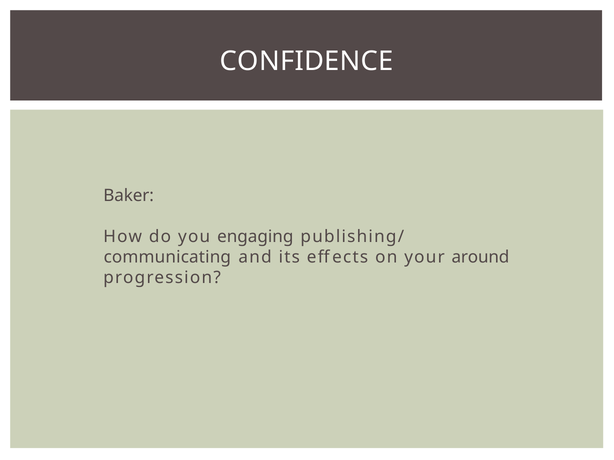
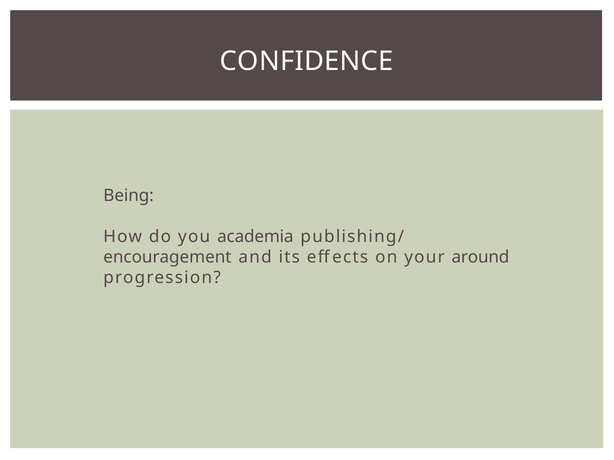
Baker: Baker -> Being (129, 196)
engaging: engaging -> academia (255, 237)
communicating: communicating -> encouragement (167, 257)
